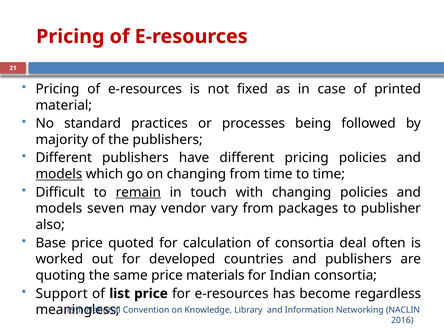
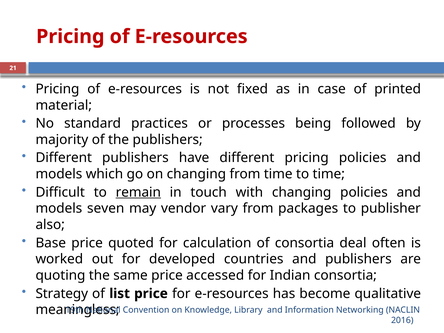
models underline: present -> none (59, 174)
materials: materials -> accessed (215, 275)
Support: Support -> Strategy (62, 294)
regardless: regardless -> qualitative (388, 294)
